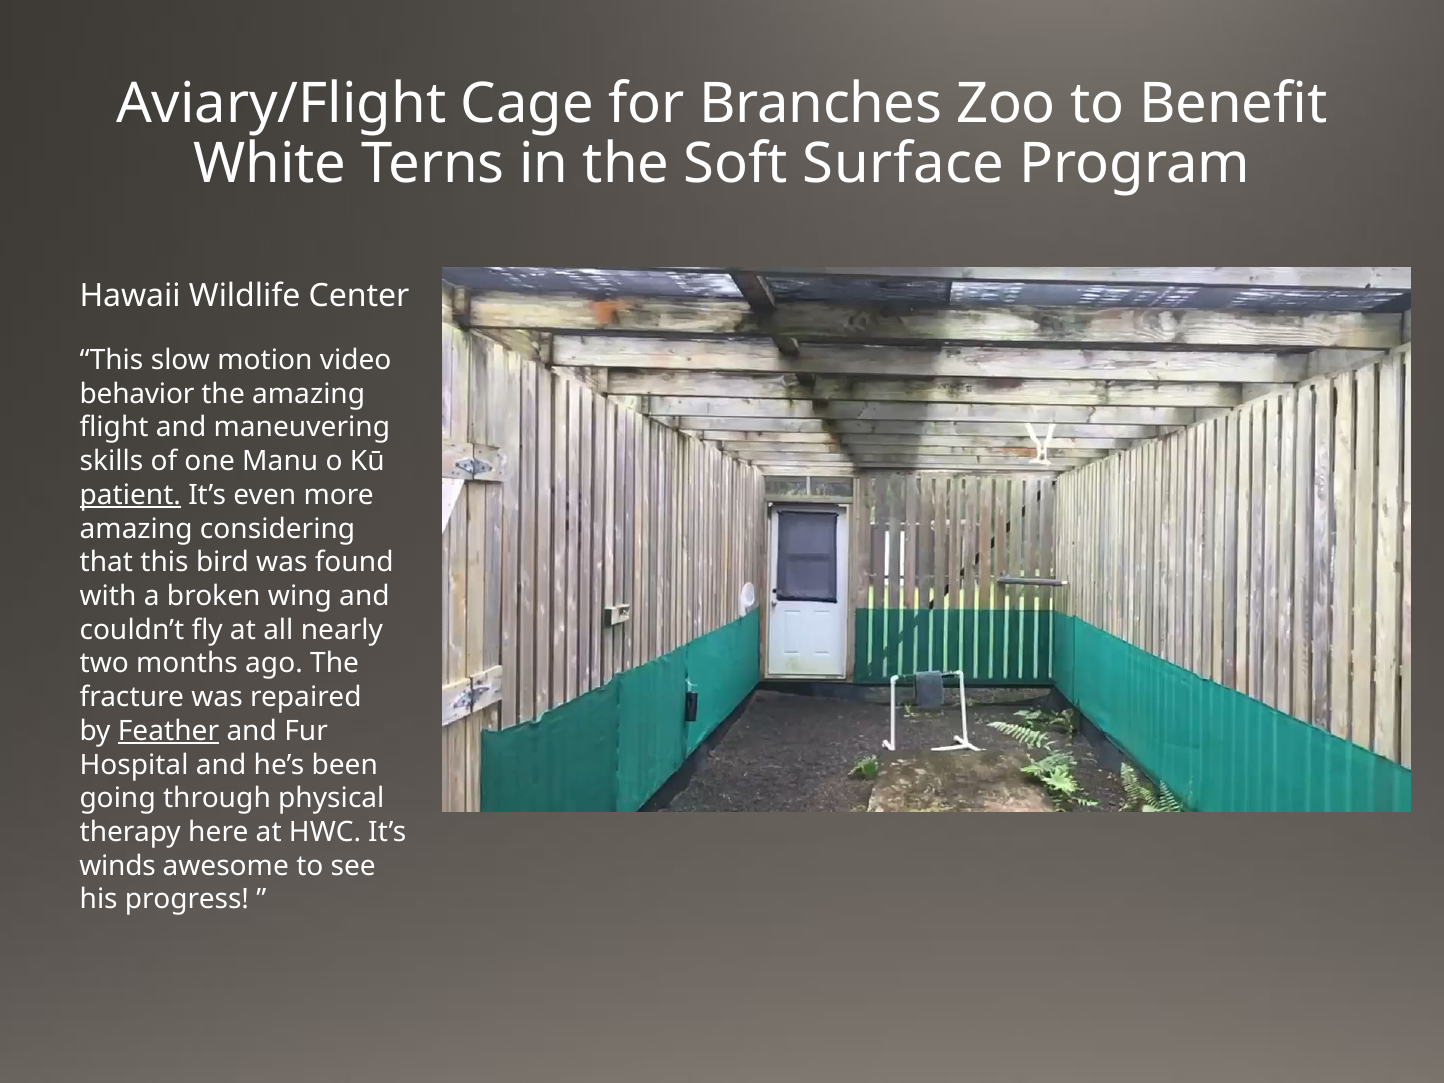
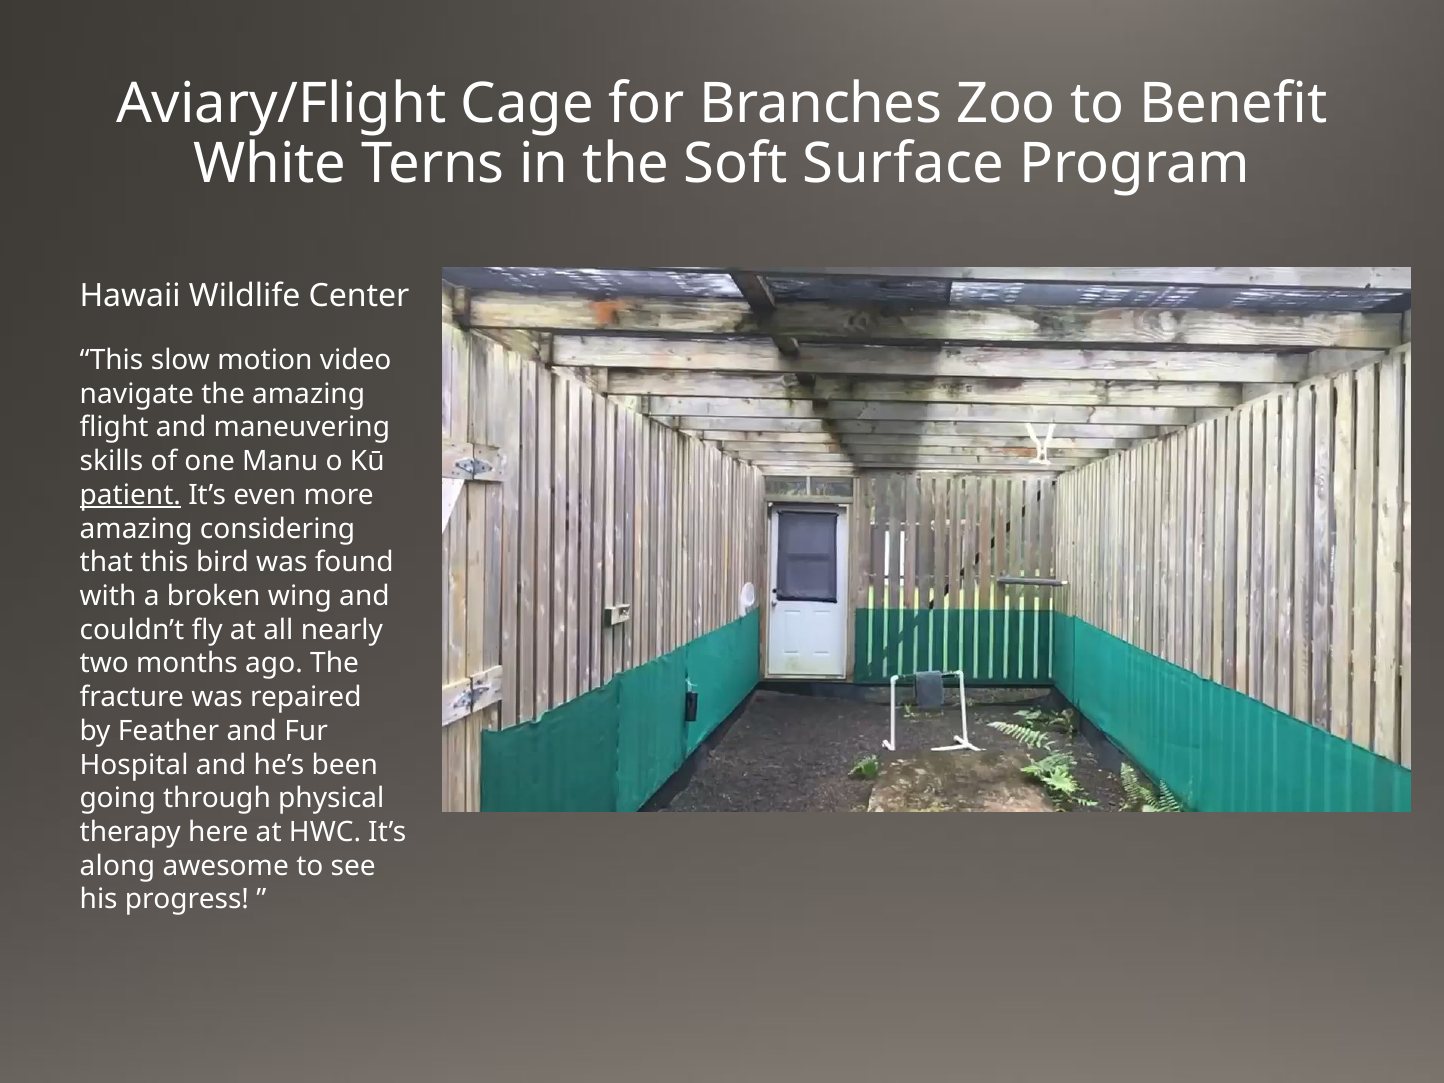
behavior: behavior -> navigate (137, 394)
Feather underline: present -> none (168, 731)
winds: winds -> along (117, 866)
